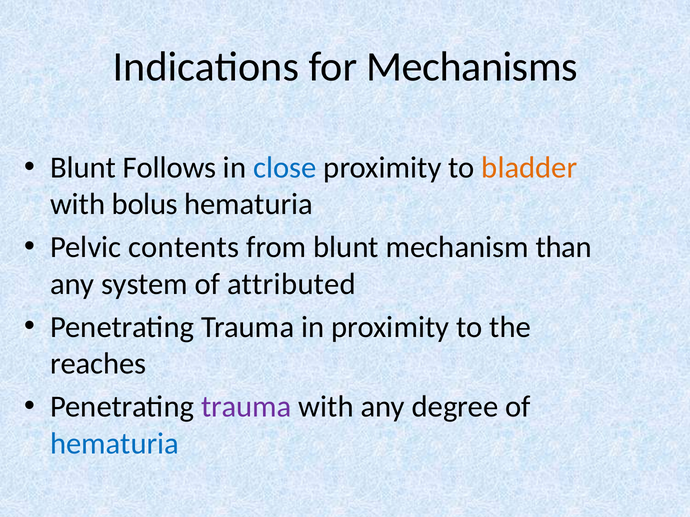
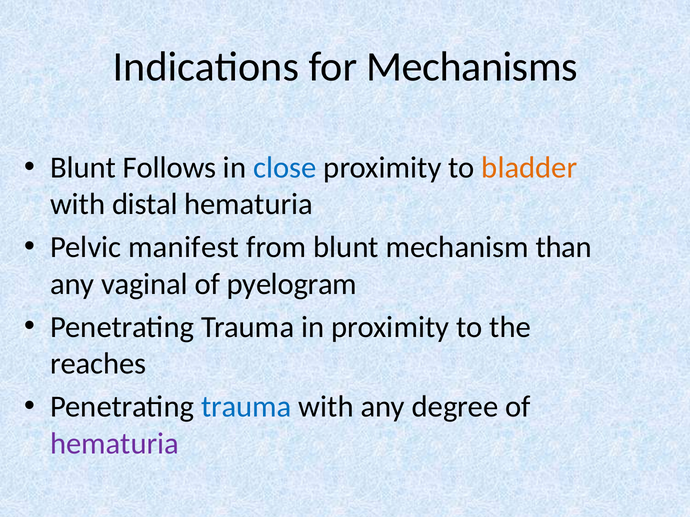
bolus: bolus -> distal (145, 205)
contents: contents -> manifest (184, 248)
system: system -> vaginal (144, 284)
attributed: attributed -> pyelogram (292, 284)
trauma colour: purple -> blue (246, 407)
hematuria colour: blue -> purple (115, 444)
